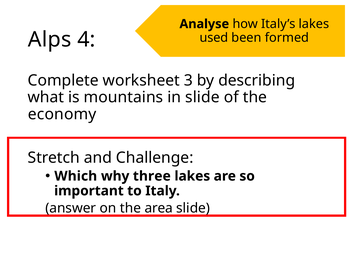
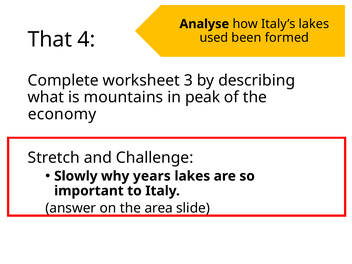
Alps: Alps -> That (50, 39)
in slide: slide -> peak (203, 97)
Which: Which -> Slowly (76, 176)
three: three -> years (152, 176)
